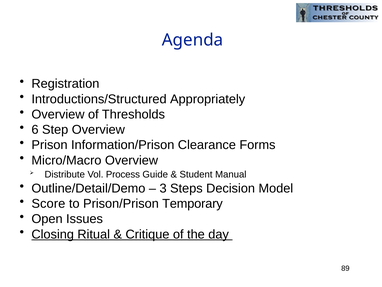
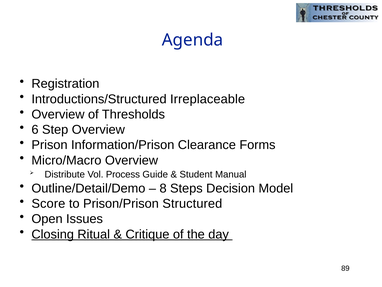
Appropriately: Appropriately -> Irreplaceable (208, 99)
3: 3 -> 8 (163, 188)
Temporary: Temporary -> Structured (192, 203)
